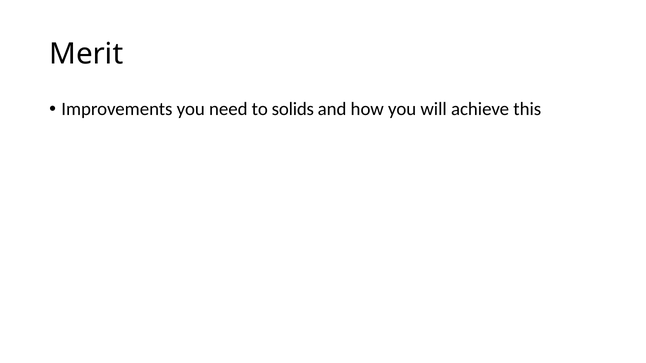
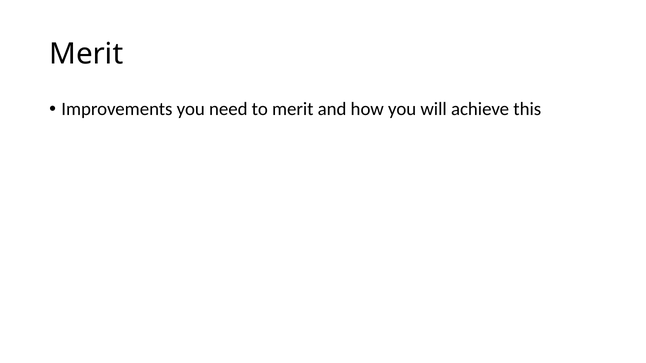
to solids: solids -> merit (293, 109)
